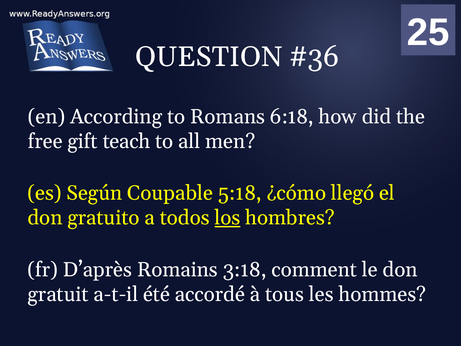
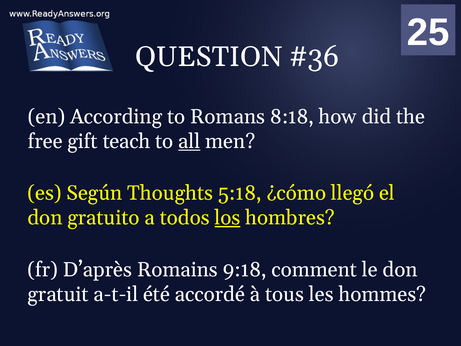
6:18: 6:18 -> 8:18 (292, 117)
all underline: none -> present (189, 141)
Coupable: Coupable -> Thoughts (170, 193)
3:18: 3:18 -> 9:18 (245, 270)
